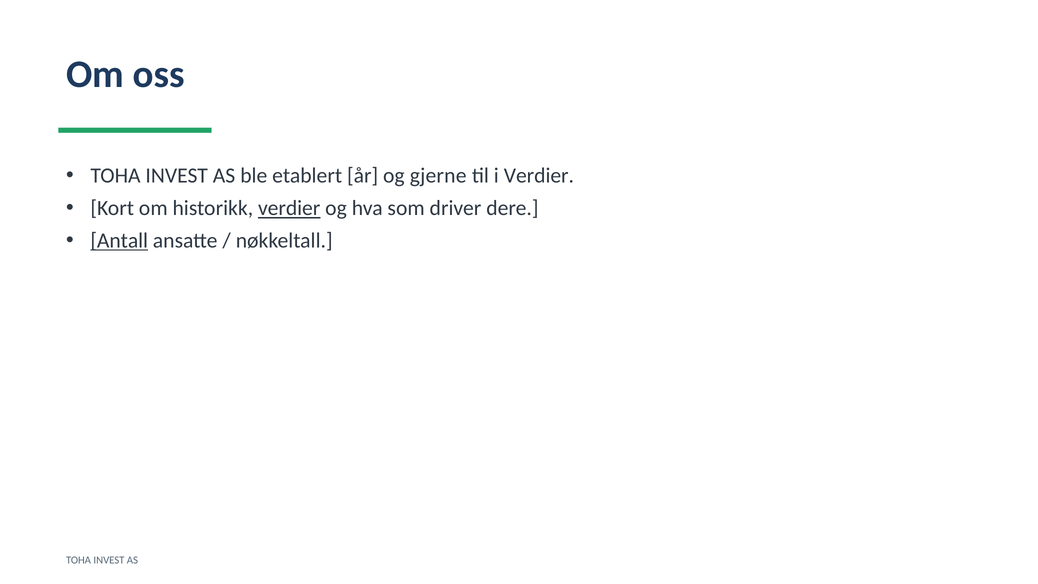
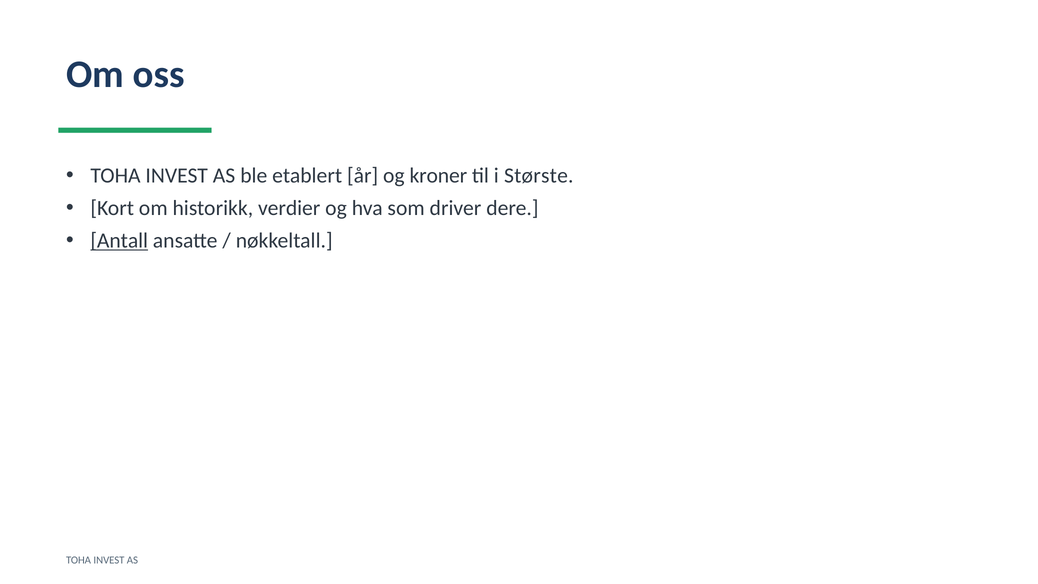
gjerne: gjerne -> kroner (438, 176)
i Verdier: Verdier -> Største (539, 176)
verdier underline: present -> none (289, 208)
